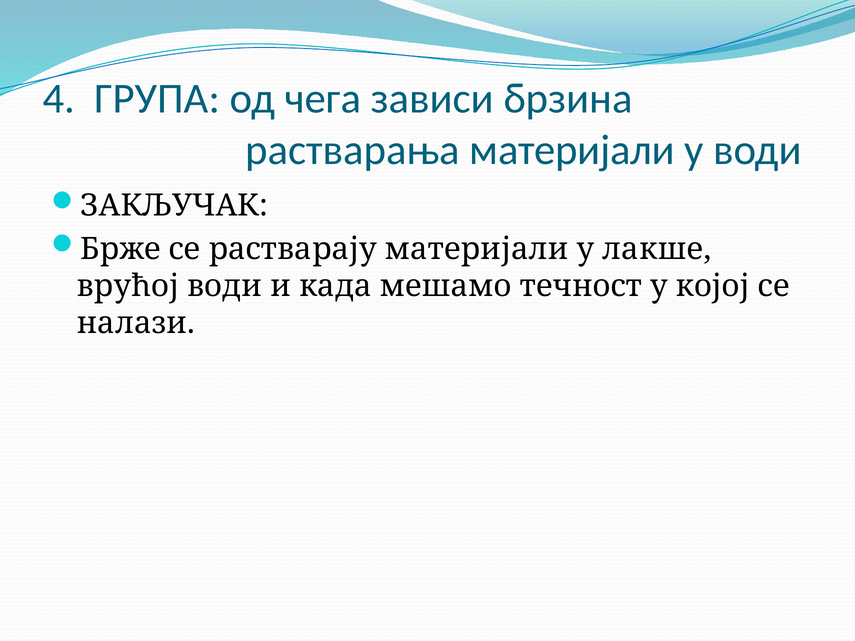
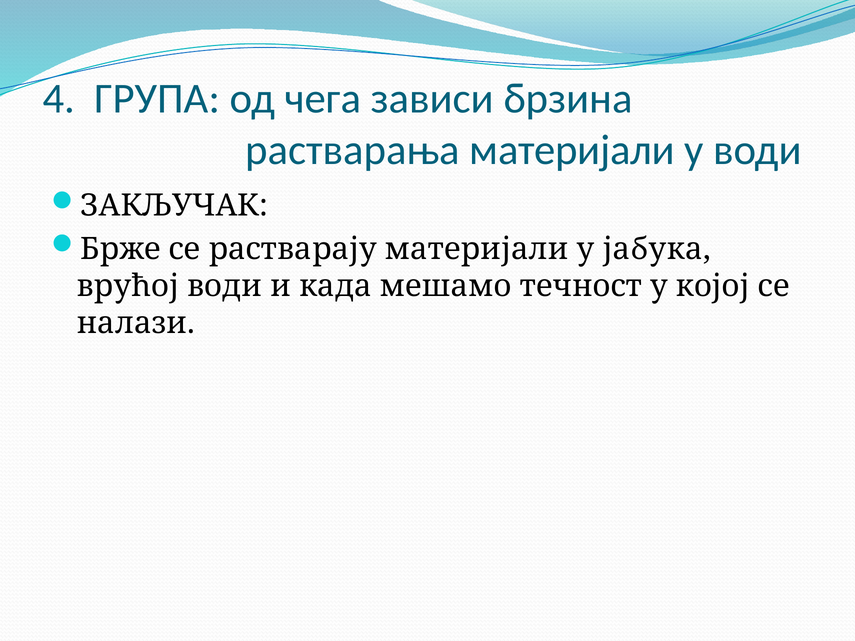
лакше: лакше -> јабука (657, 249)
